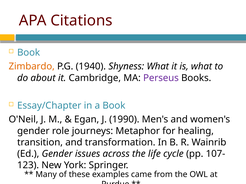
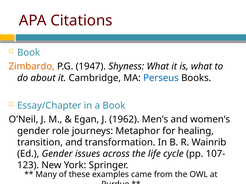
1940: 1940 -> 1947 (91, 67)
Perseus colour: purple -> blue (161, 78)
1990: 1990 -> 1962 (124, 120)
